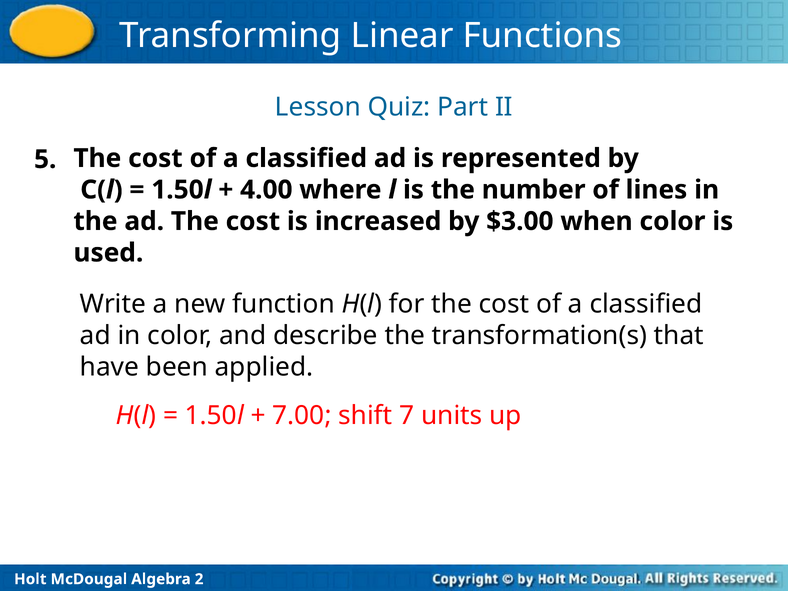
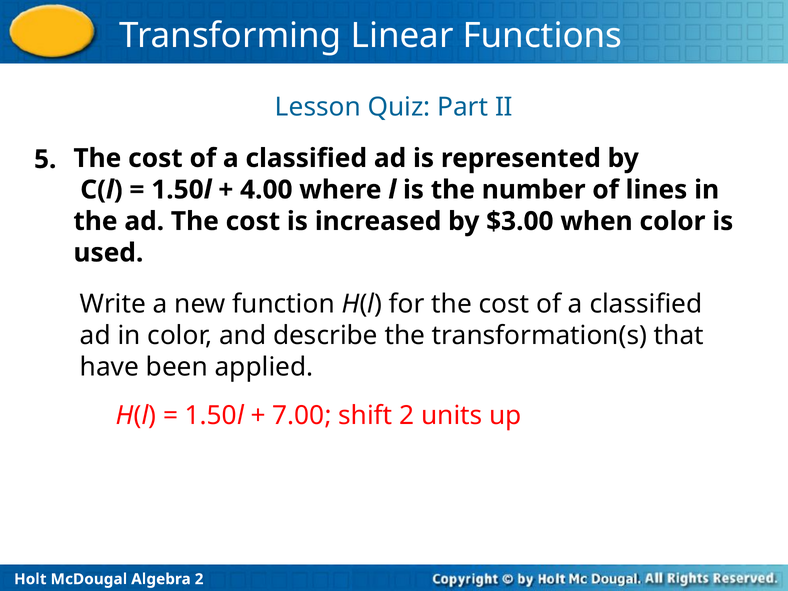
shift 7: 7 -> 2 (407, 415)
